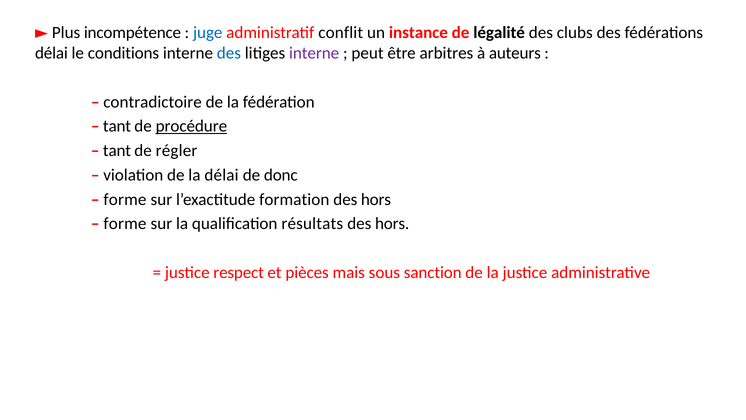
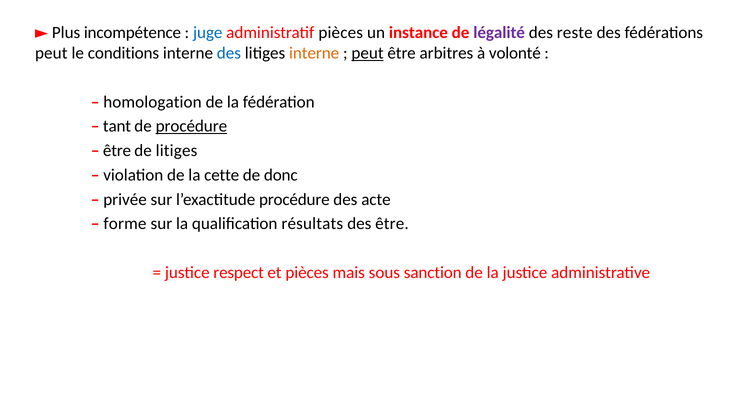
administratif conflit: conflit -> pièces (341, 33)
légalité colour: black -> purple (499, 33)
clubs: clubs -> reste (575, 33)
délai: délai -> peut (51, 53)
interne colour: purple -> orange (314, 53)
peut underline: none -> present (368, 53)
auteurs: auteurs -> volonté (515, 53)
contradictoire: contradictoire -> homologation (152, 102)
tant: tant -> être (117, 151)
de régler: régler -> litiges (177, 151)
la délai: délai -> cette (222, 175)
forme: forme -> privée (125, 199)
l’exactitude formation: formation -> procédure (294, 199)
hors: hors -> acte (376, 199)
hors: hors -> être (392, 224)
